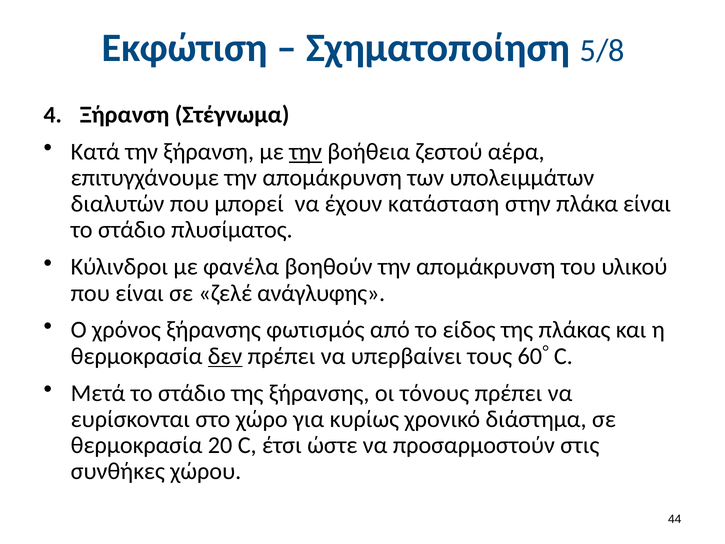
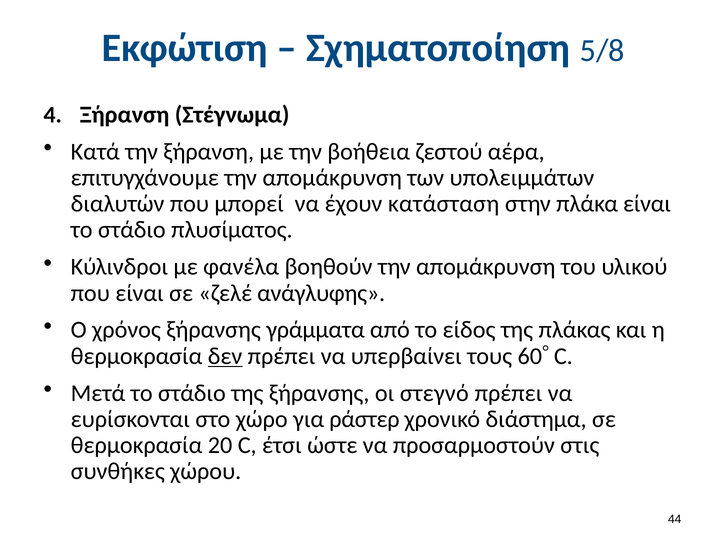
την underline: present -> none (306, 152)
φωτισμός: φωτισμός -> γράμματα (316, 330)
τόνους: τόνους -> στεγνό (434, 393)
κυρίως: κυρίως -> ράστερ (364, 419)
